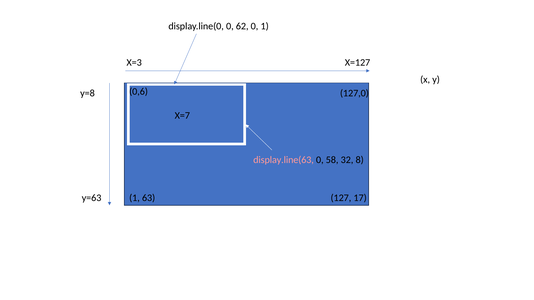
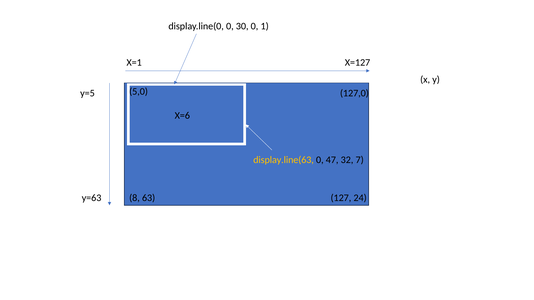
62: 62 -> 30 (242, 26)
X=3: X=3 -> X=1 (134, 63)
0,6: 0,6 -> 5,0 (139, 92)
y=8: y=8 -> y=5 (88, 93)
X=7: X=7 -> X=6 (182, 116)
display.line(63 colour: pink -> yellow (284, 160)
58: 58 -> 47 (332, 160)
8: 8 -> 7 (360, 160)
1: 1 -> 8 (134, 198)
17: 17 -> 24 (360, 198)
